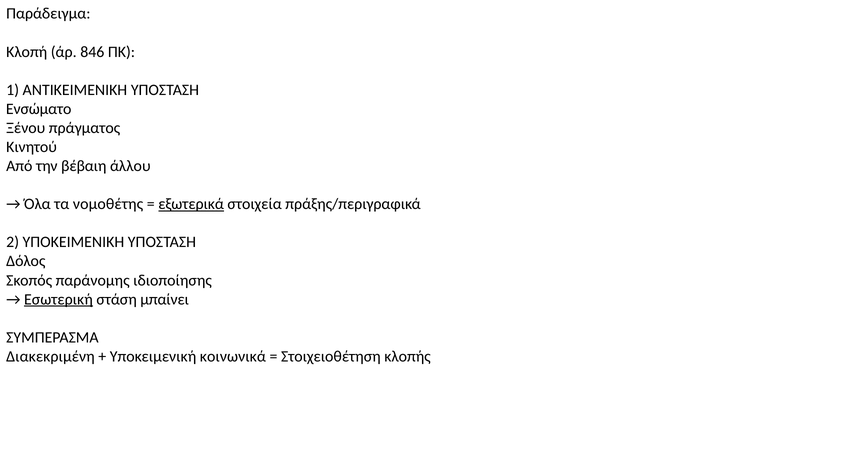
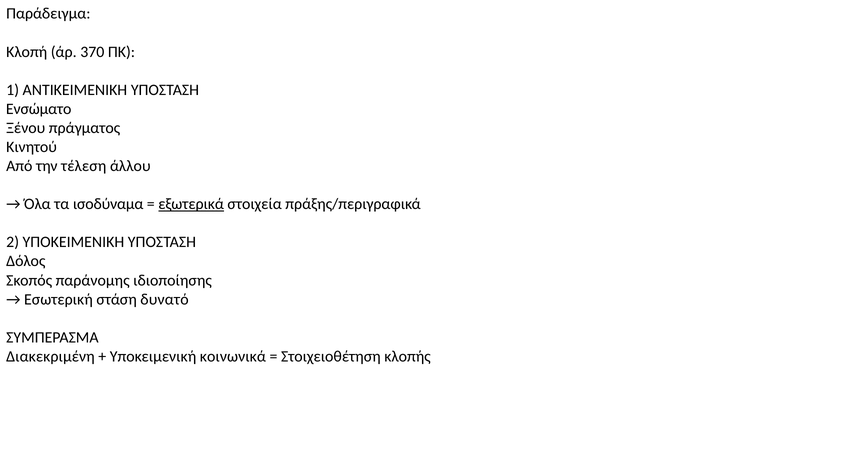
846: 846 -> 370 (92, 52)
βέβαιη: βέβαιη -> τέλεση (84, 166)
νομοθέτης: νομοθέτης -> ισοδύναμα (108, 204)
Εσωτερική underline: present -> none (58, 299)
μπαίνει: μπαίνει -> δυνατό (164, 299)
